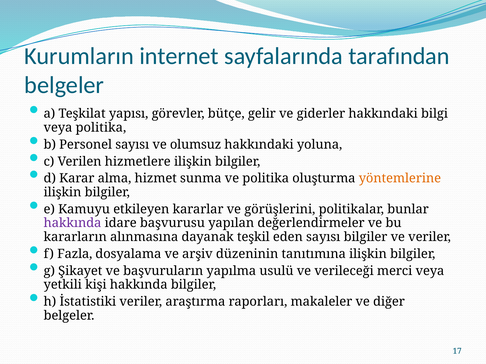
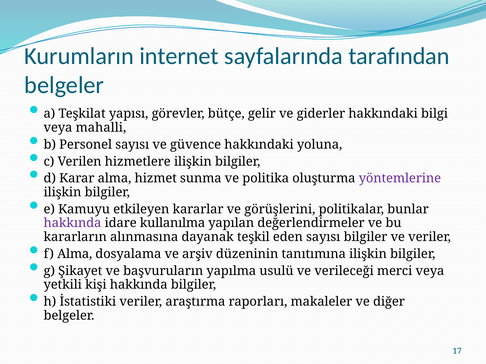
veya politika: politika -> mahalli (101, 128)
olumsuz: olumsuz -> güvence (196, 145)
yöntemlerine colour: orange -> purple (400, 179)
başvurusu: başvurusu -> kullanılma (173, 223)
f Fazla: Fazla -> Alma (75, 254)
